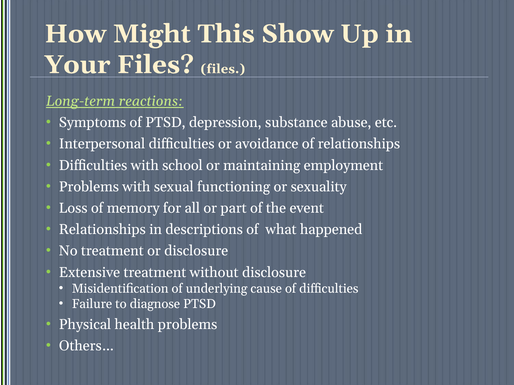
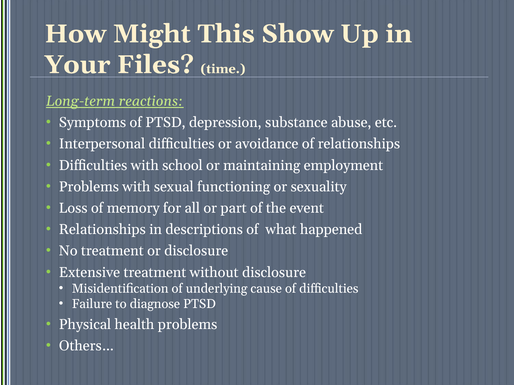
Files files: files -> time (223, 69)
